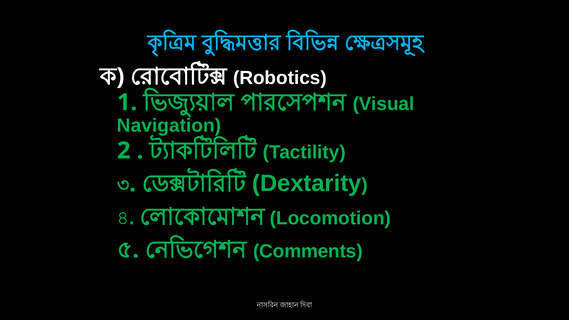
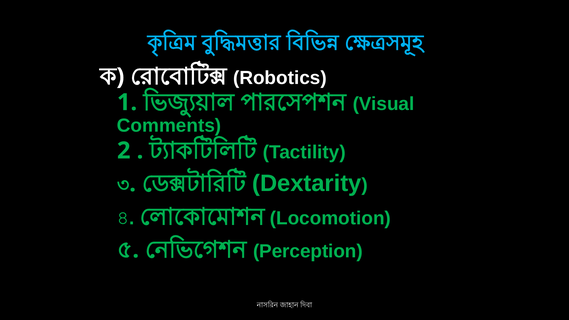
Navigation: Navigation -> Comments (169, 125)
Comments: Comments -> Perception (308, 251)
